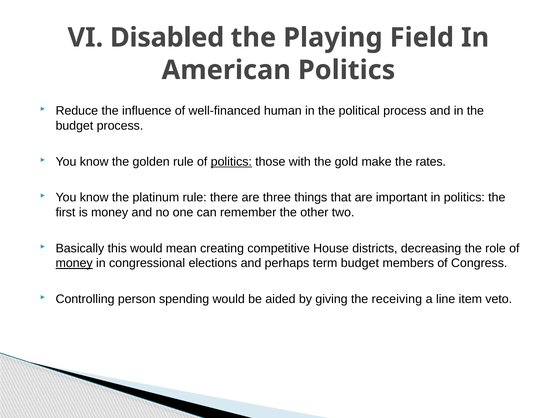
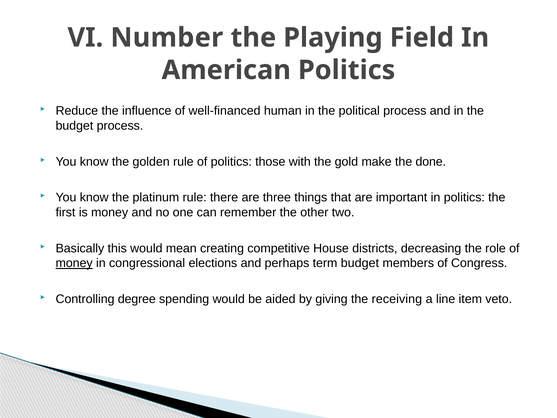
Disabled: Disabled -> Number (167, 38)
politics underline: present -> none (231, 162)
rates: rates -> done (431, 162)
person: person -> degree (137, 299)
